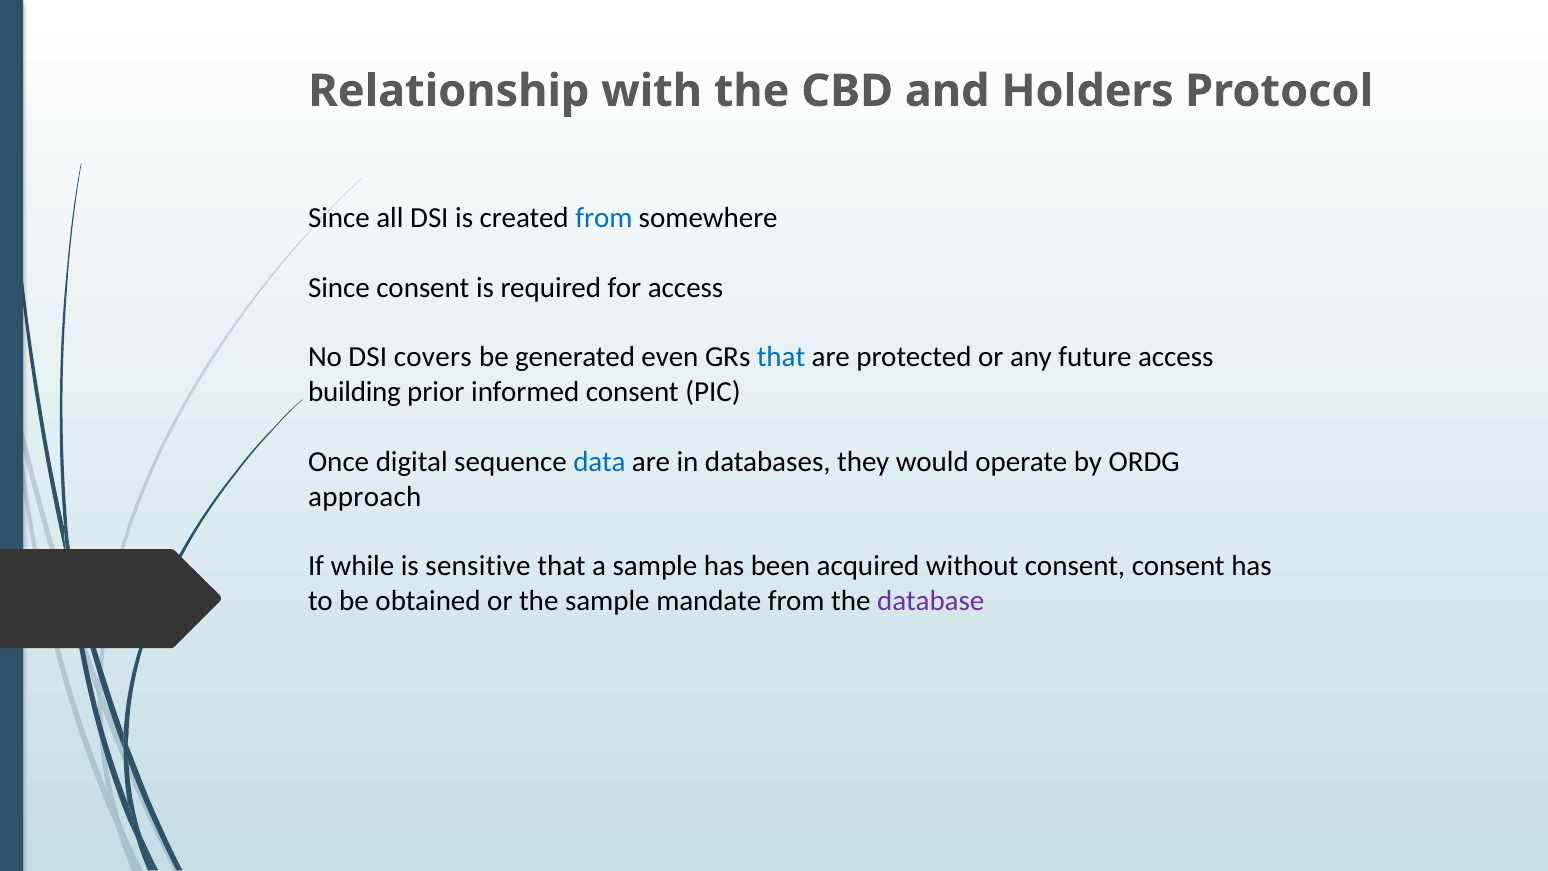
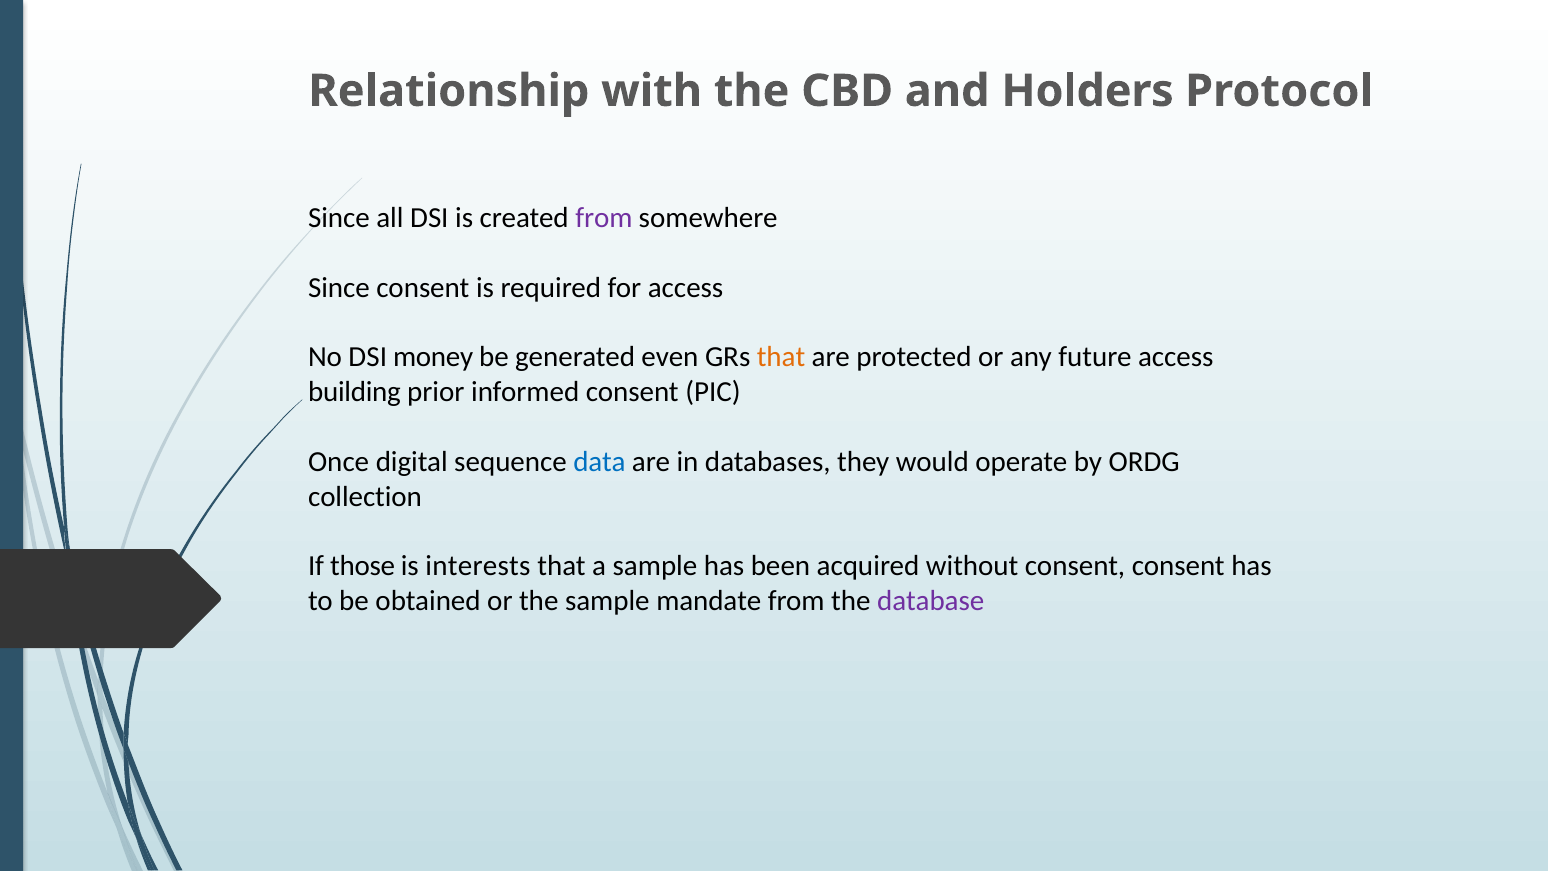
from colour: blue -> purple (604, 218)
covers: covers -> money (433, 357)
that colour: blue -> orange (781, 357)
approach: approach -> collection (365, 496)
while: while -> those (363, 566)
sensitive: sensitive -> interests (478, 566)
